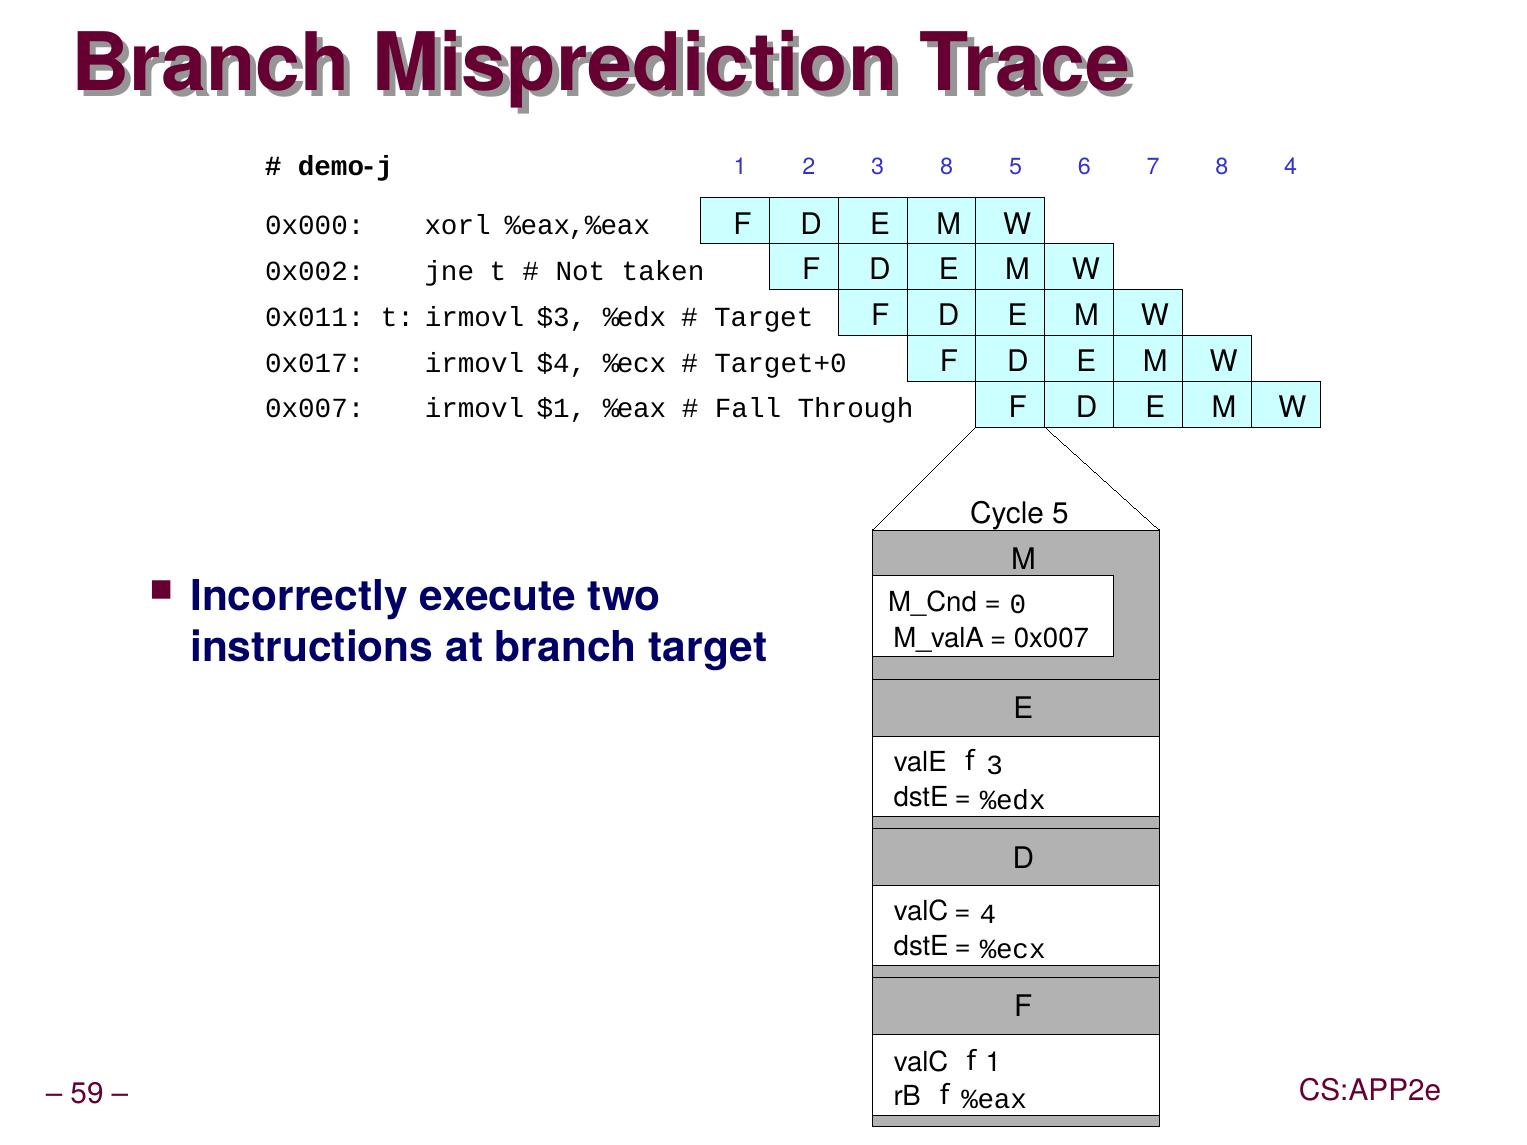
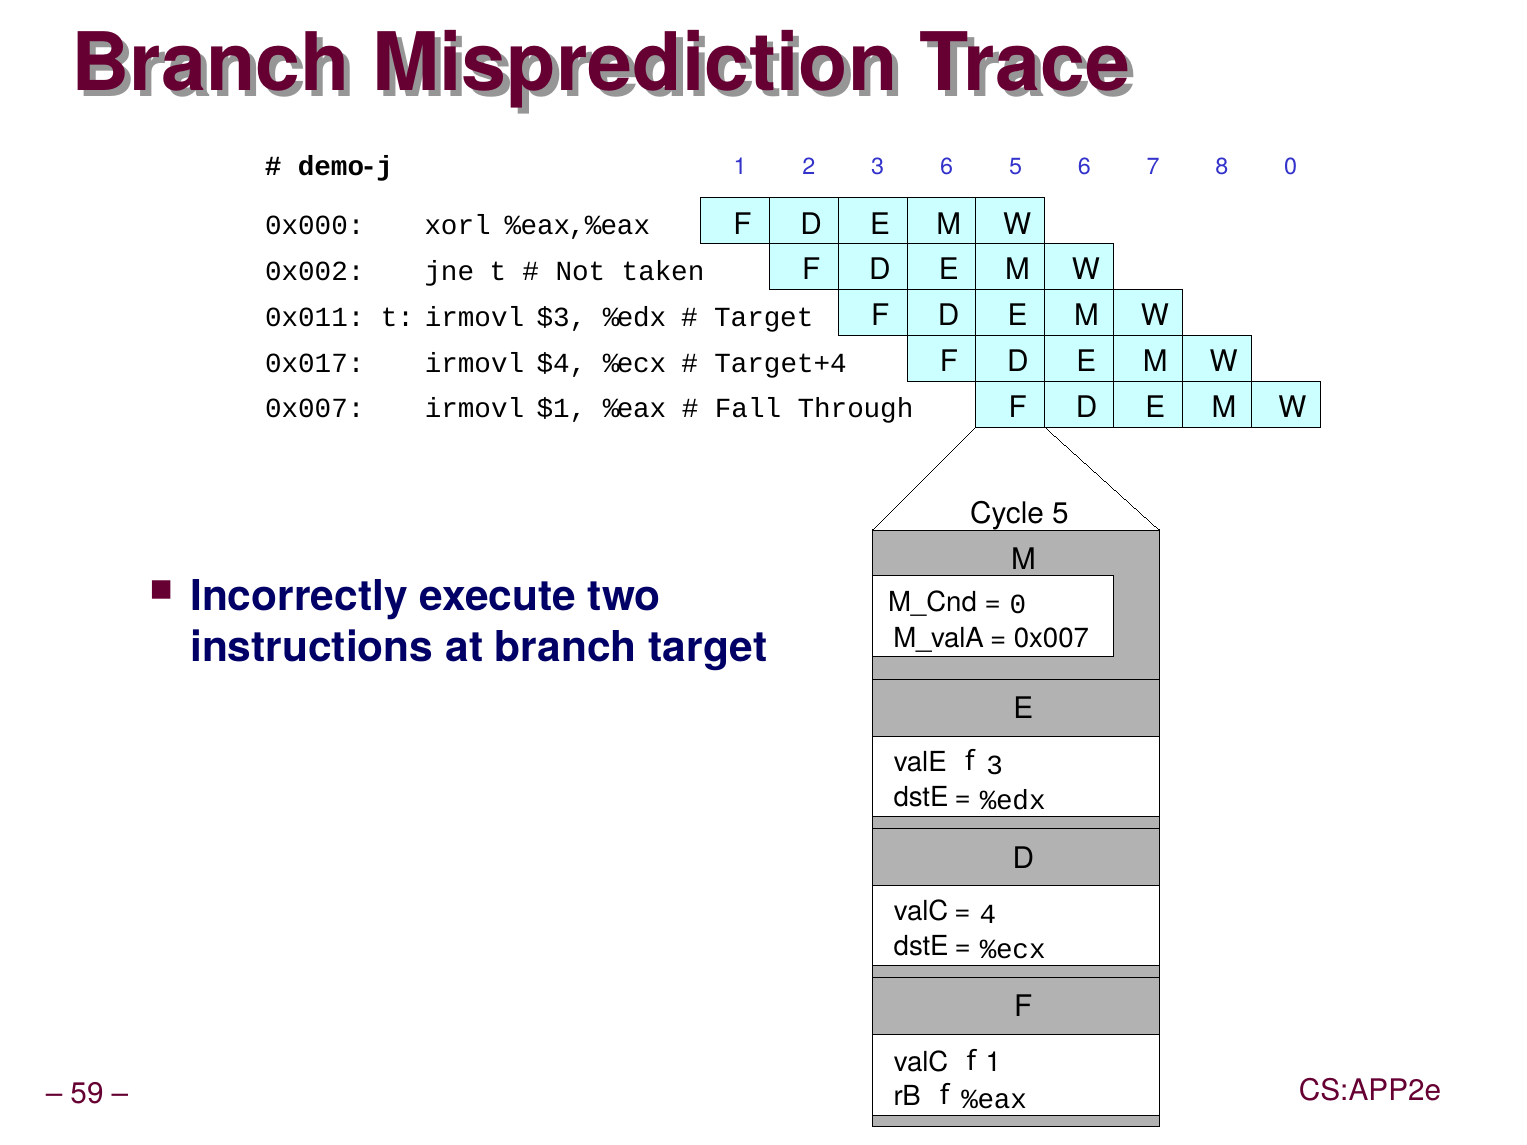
3 8: 8 -> 6 (947, 166)
8 4: 4 -> 0 (1291, 166)
Target+0: Target+0 -> Target+4 (781, 363)
